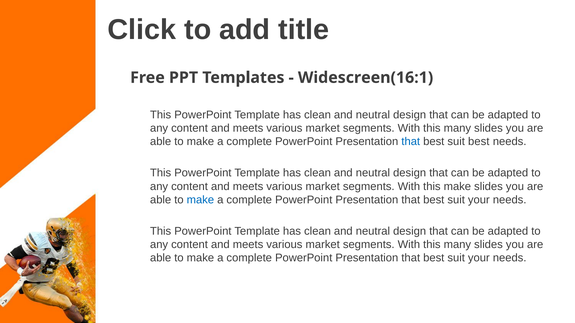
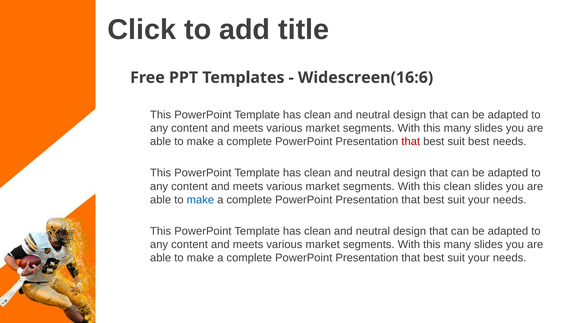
Widescreen(16:1: Widescreen(16:1 -> Widescreen(16:6 (366, 78)
that colour: blue -> red (411, 142)
this make: make -> clean (457, 187)
